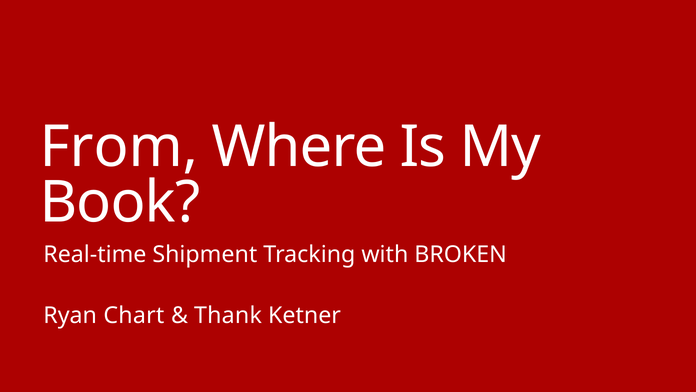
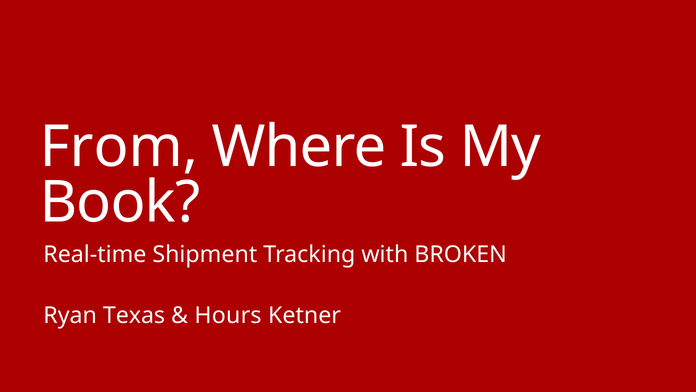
Chart: Chart -> Texas (134, 315)
Thank: Thank -> Hours (228, 315)
